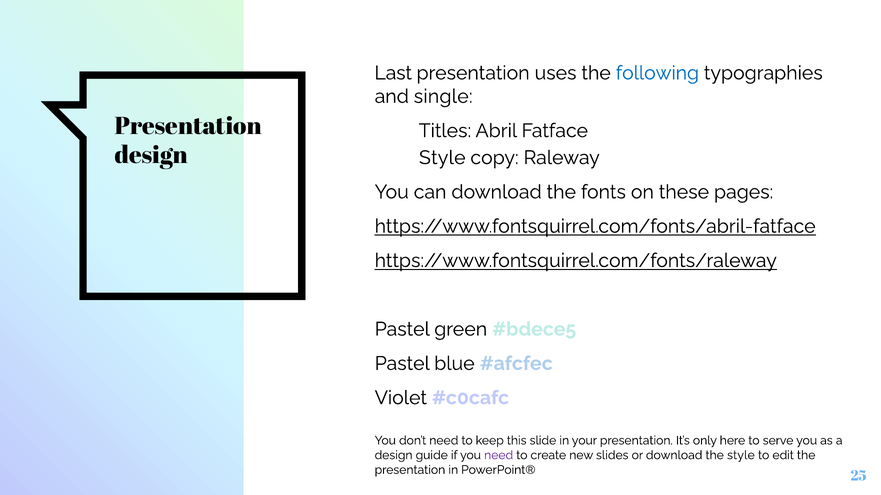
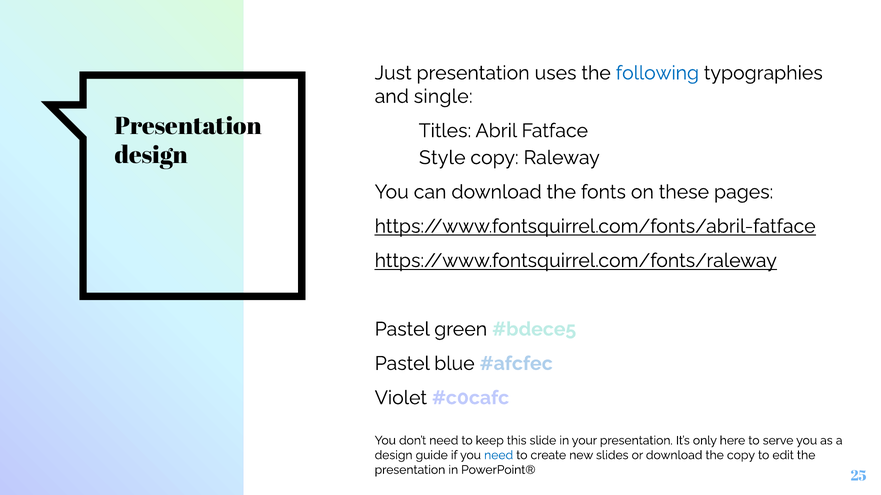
Last: Last -> Just (393, 73)
need colour: purple -> blue (499, 456)
the style: style -> copy (741, 456)
